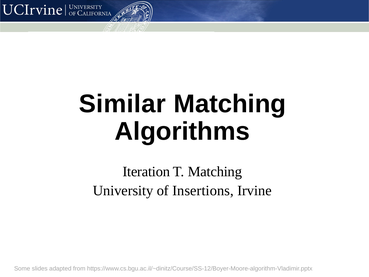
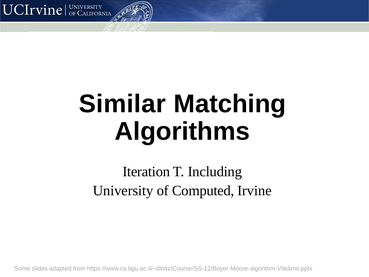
T Matching: Matching -> Including (215, 171)
Insertions: Insertions -> Computed (203, 190)
